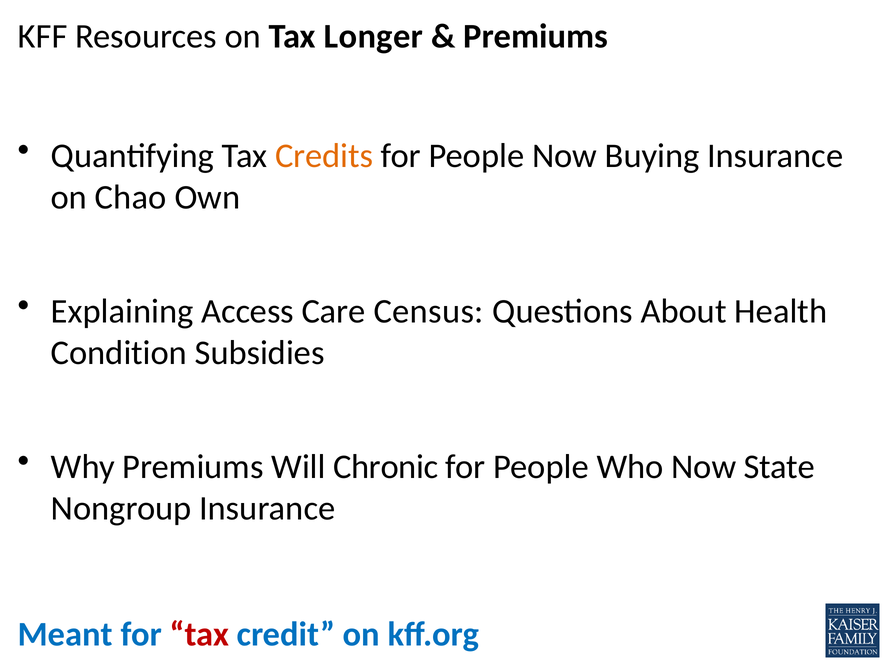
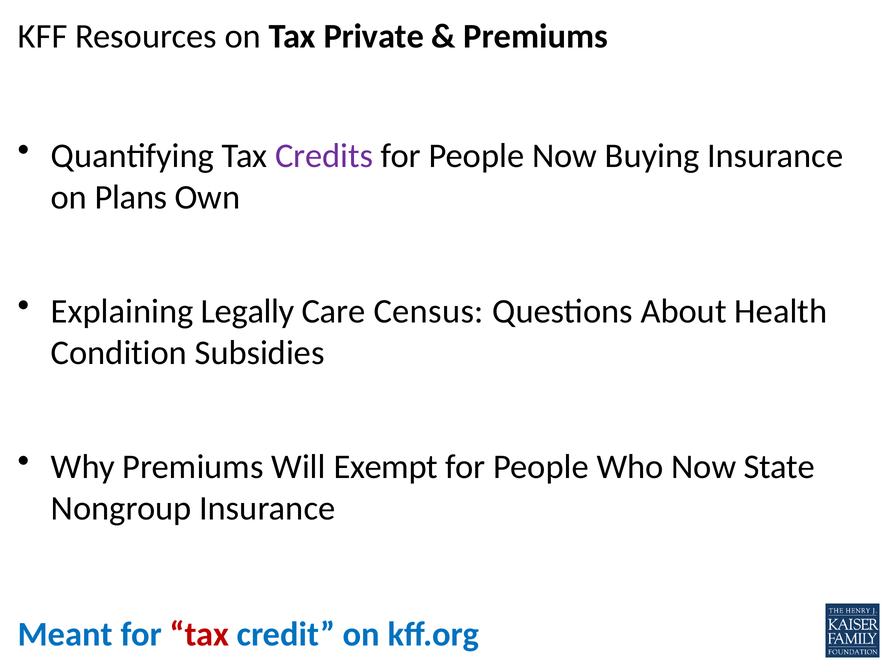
Longer: Longer -> Private (374, 36)
Credits colour: orange -> purple (324, 156)
Chao: Chao -> Plans (131, 197)
Access: Access -> Legally (248, 311)
Chronic: Chronic -> Exempt (386, 467)
